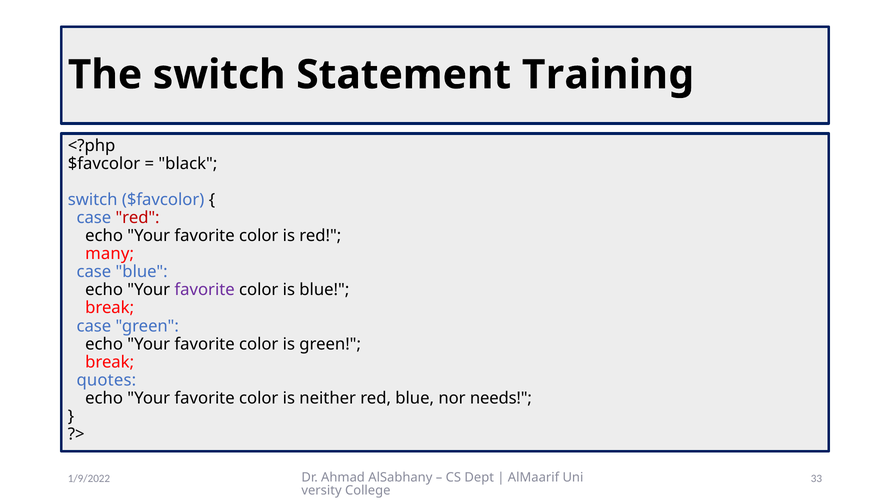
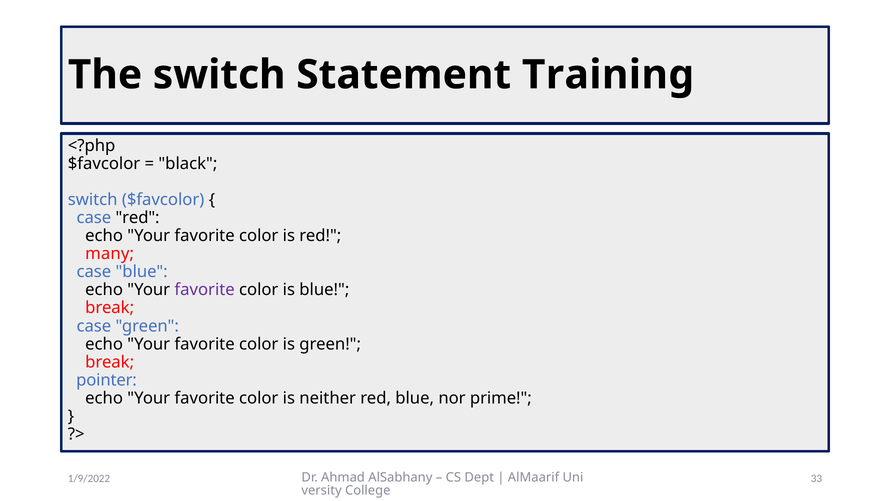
red colour: red -> black (138, 218)
quotes: quotes -> pointer (107, 380)
needs: needs -> prime (501, 398)
